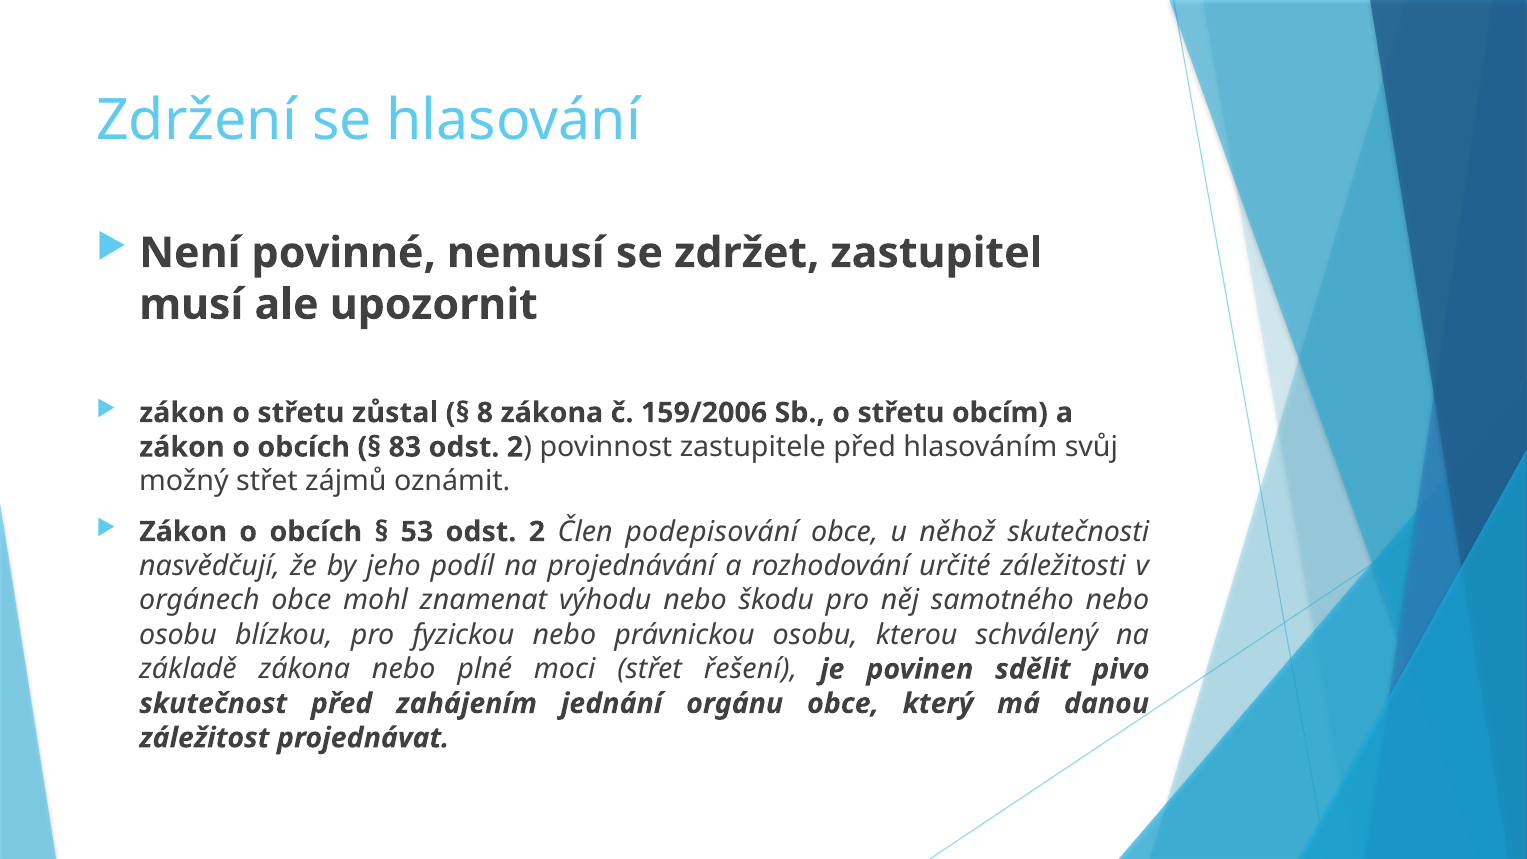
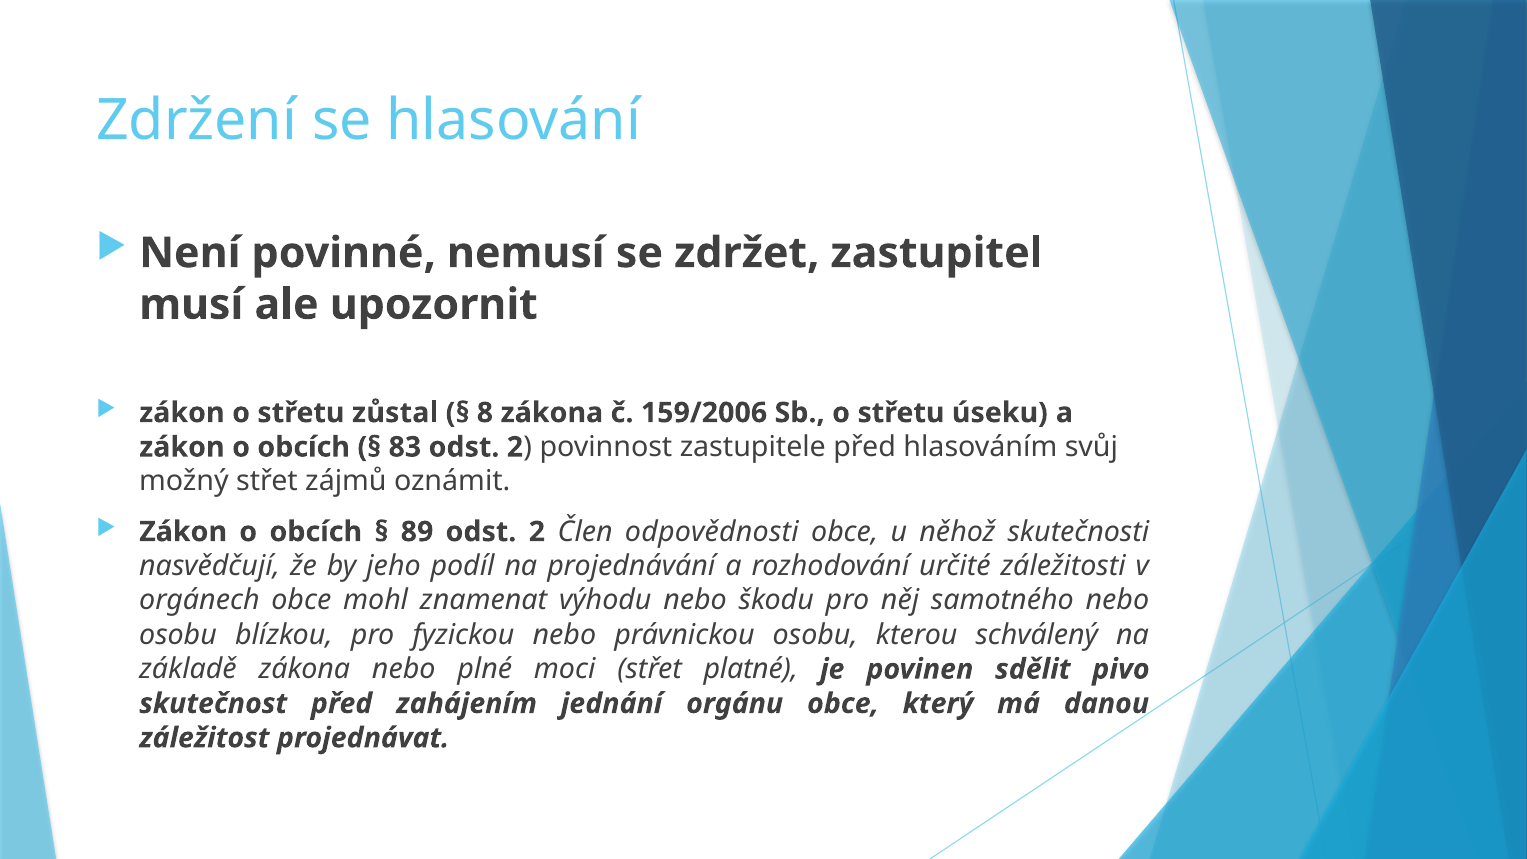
obcím: obcím -> úseku (1000, 413)
53: 53 -> 89 (417, 532)
podepisování: podepisování -> odpovědnosti (712, 532)
řešení: řešení -> platné (751, 669)
